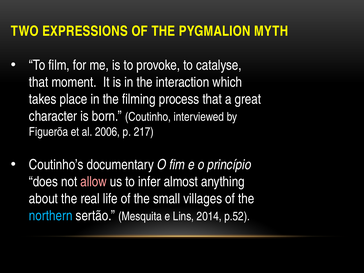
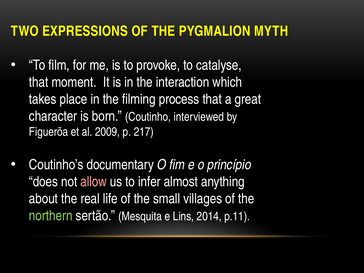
2006: 2006 -> 2009 (108, 132)
northern colour: light blue -> light green (51, 216)
p.52: p.52 -> p.11 (237, 216)
